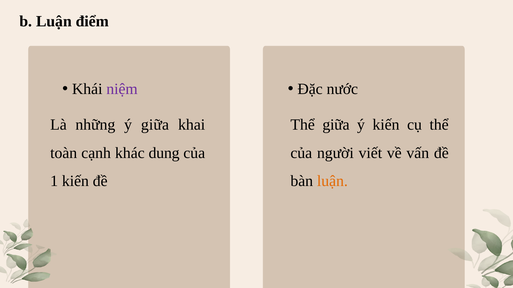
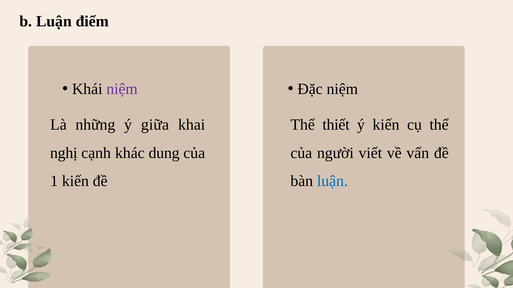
Đặc nước: nước -> niệm (342, 89)
Thể giữa: giữa -> thiết (336, 125)
toàn: toàn -> nghị (64, 153)
luận colour: orange -> blue (332, 181)
